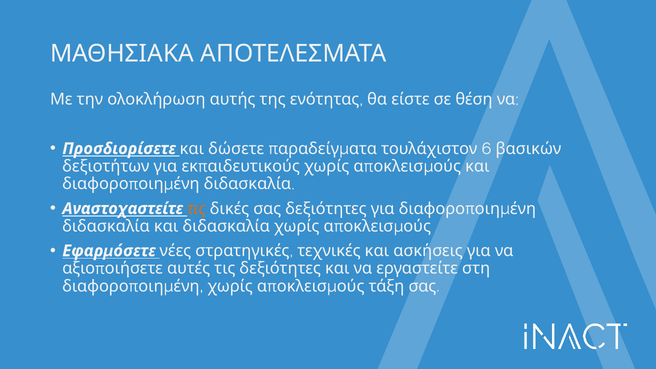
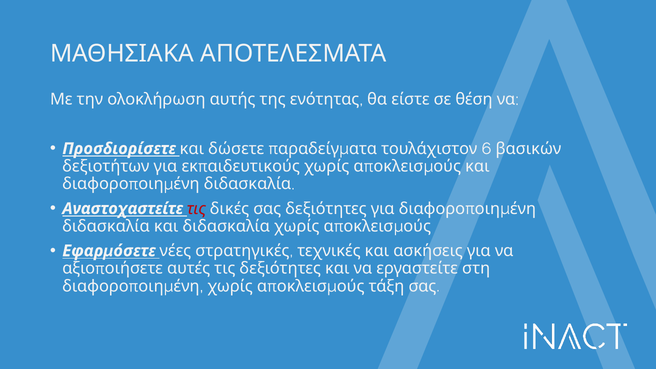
τις colour: orange -> red (196, 209)
